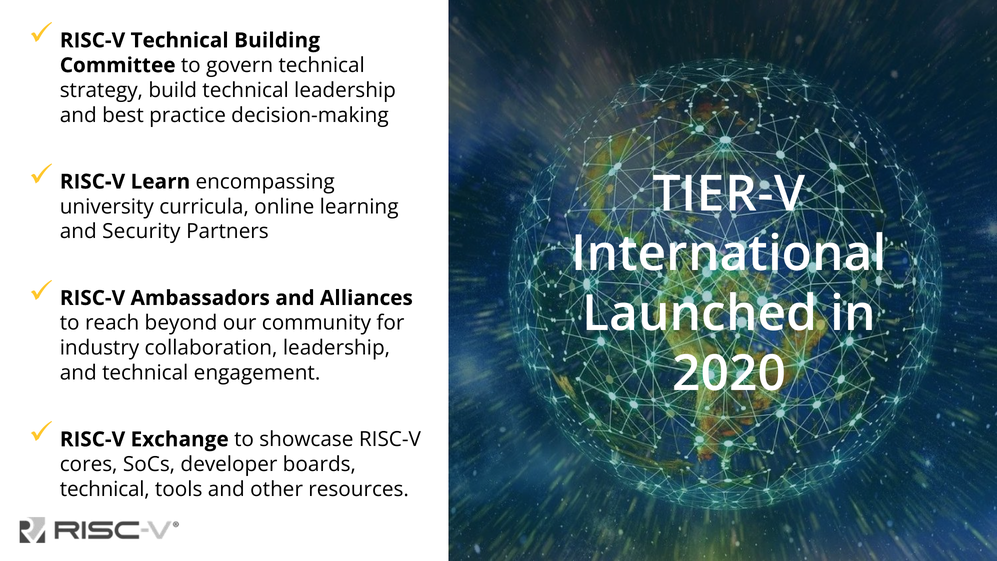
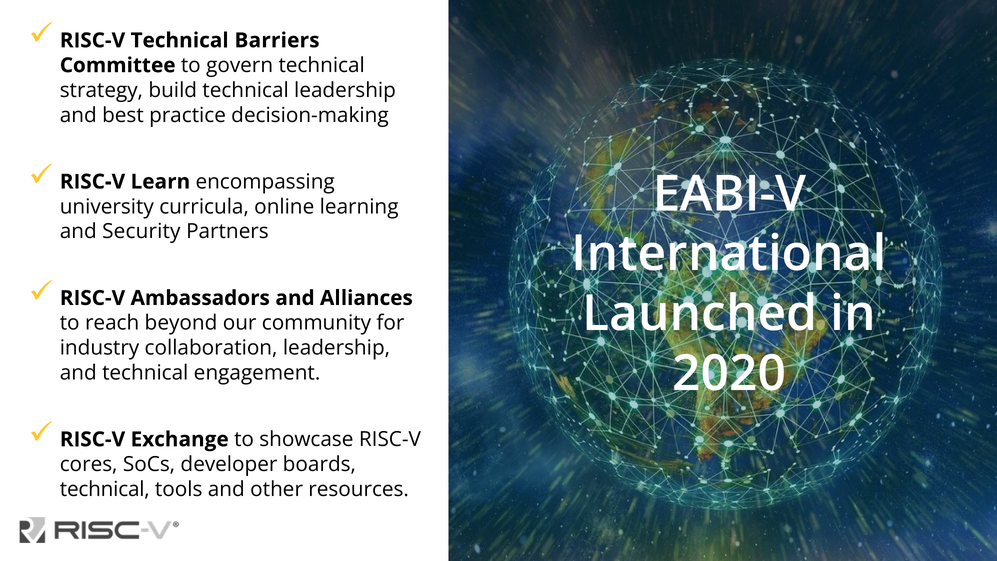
Building: Building -> Barriers (277, 40)
TIER-V: TIER-V -> EABI-V (729, 194)
